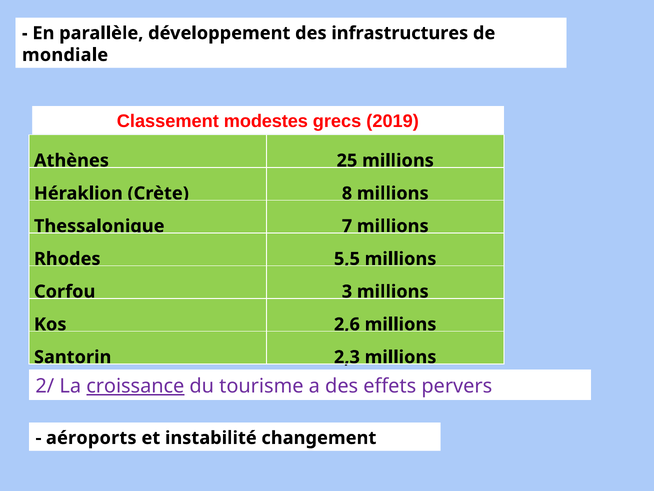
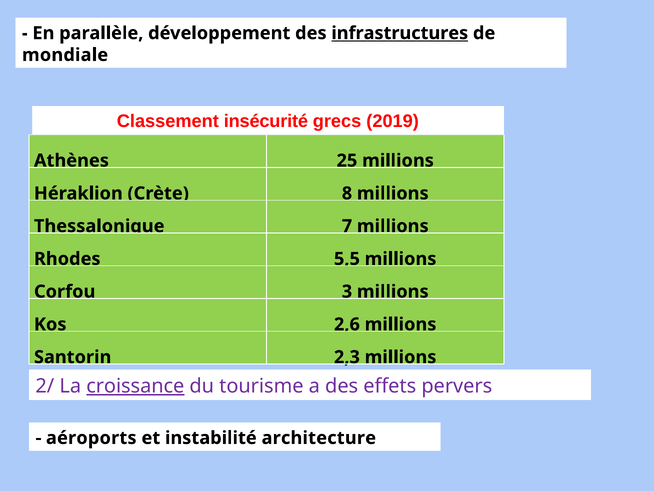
infrastructures underline: none -> present (400, 33)
modestes: modestes -> insécurité (266, 121)
changement: changement -> architecture (319, 438)
